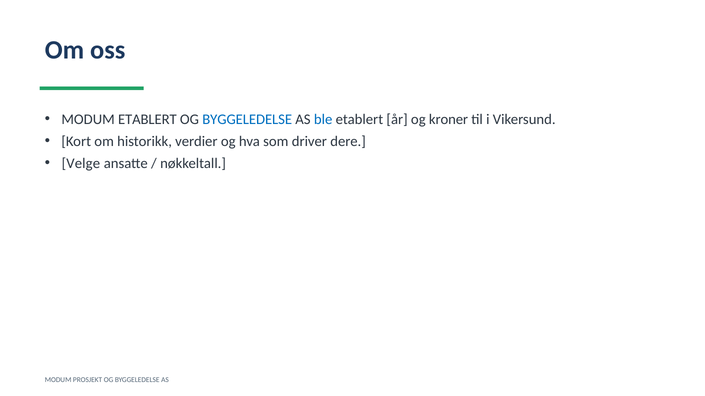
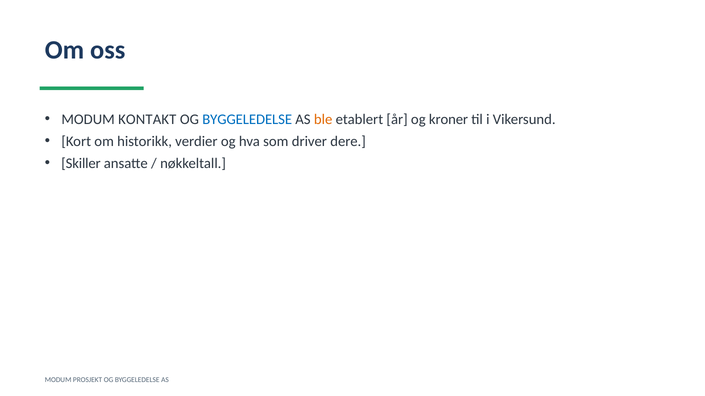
MODUM ETABLERT: ETABLERT -> KONTAKT (147, 119)
ble colour: blue -> orange (323, 119)
Velge: Velge -> Skiller (81, 163)
